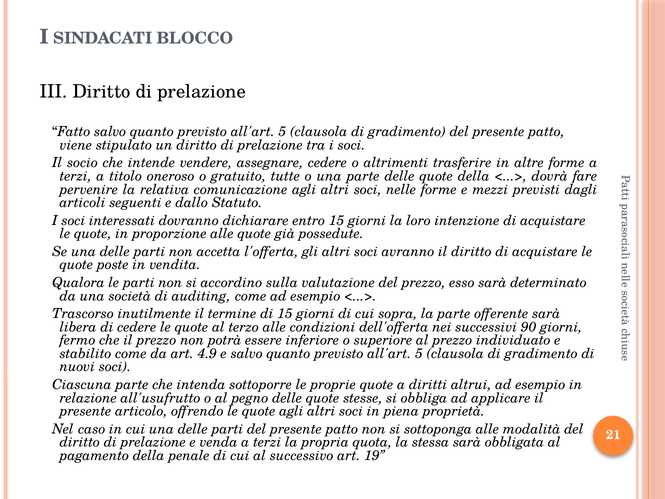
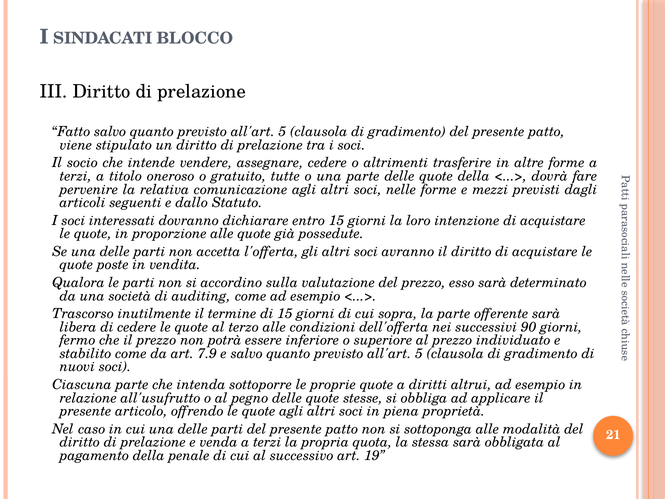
4.9: 4.9 -> 7.9 (207, 353)
